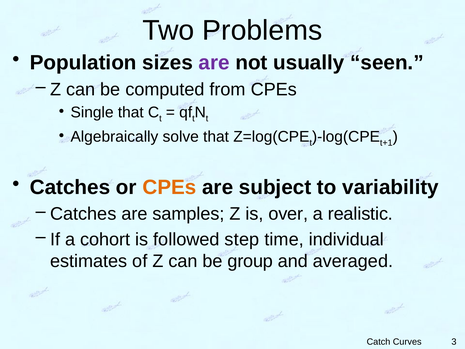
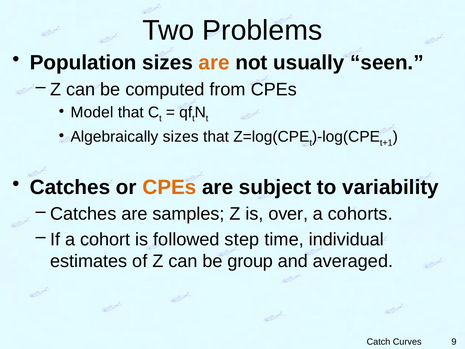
are colour: purple -> orange (214, 63)
Single: Single -> Model (92, 112)
Algebraically solve: solve -> sizes (181, 137)
realistic: realistic -> cohorts (360, 214)
3: 3 -> 9 (454, 341)
